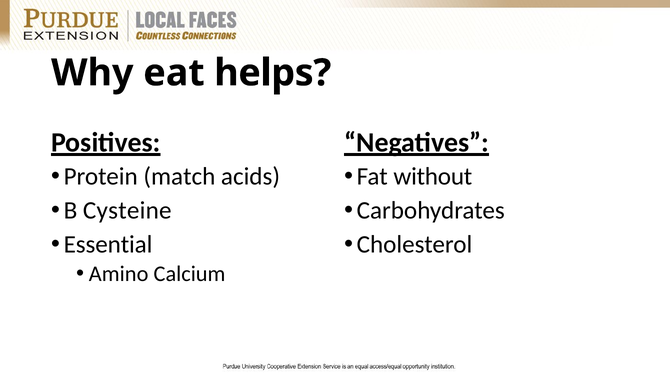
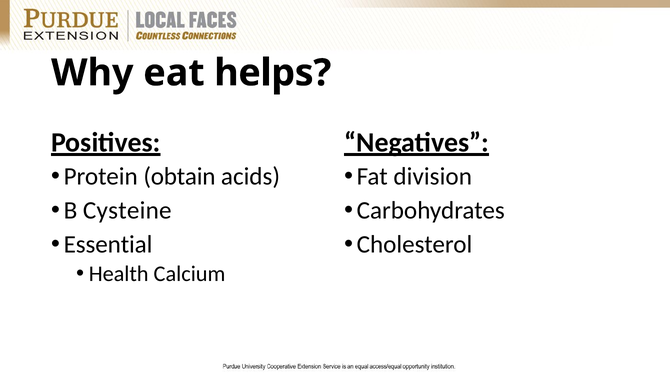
match: match -> obtain (179, 176)
without: without -> division (433, 176)
Amino: Amino -> Health (119, 274)
